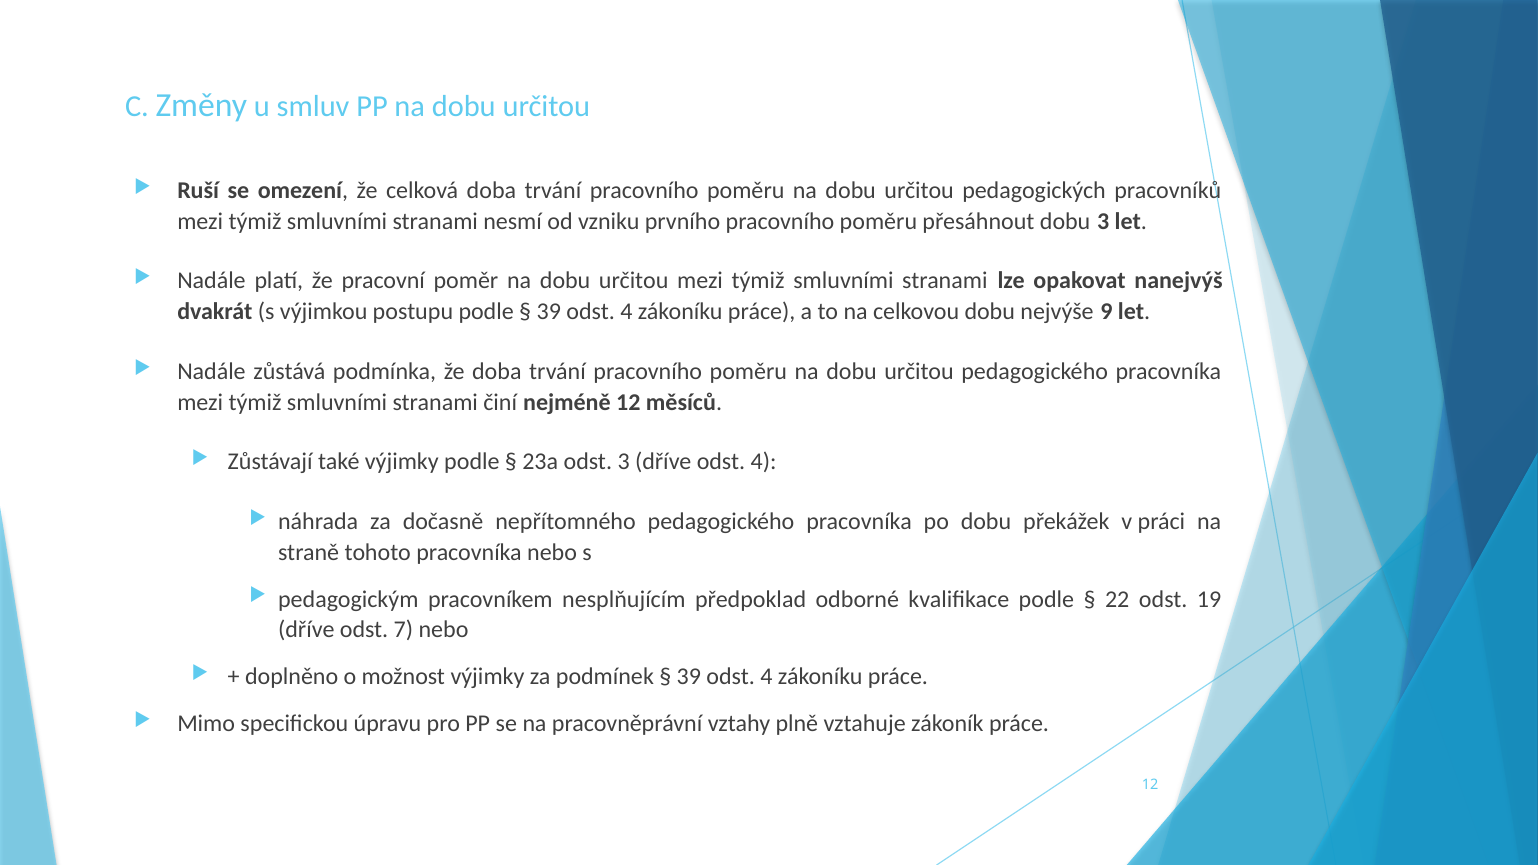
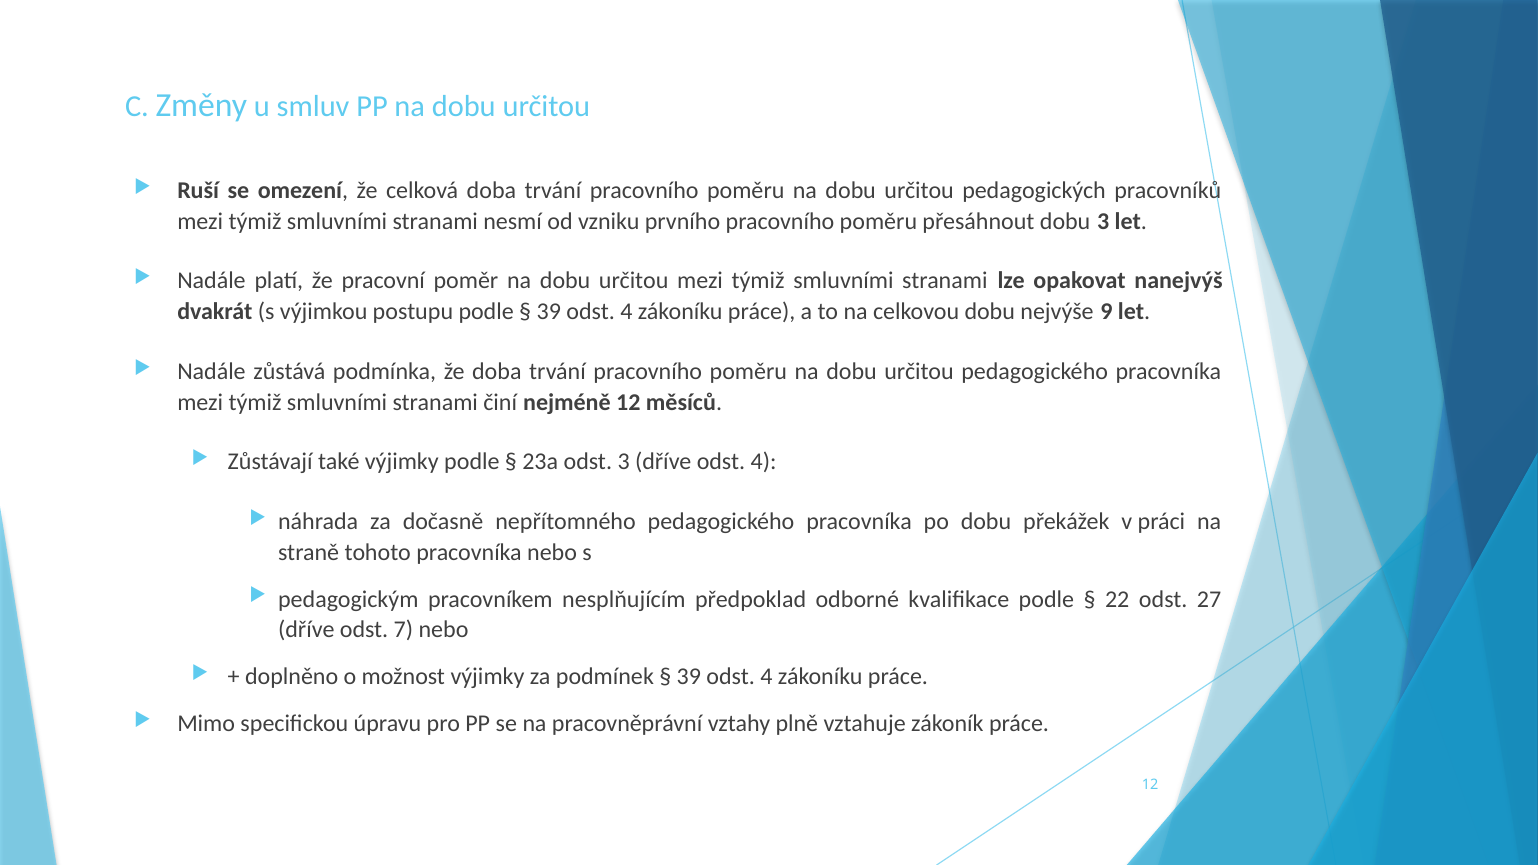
19: 19 -> 27 (1209, 599)
